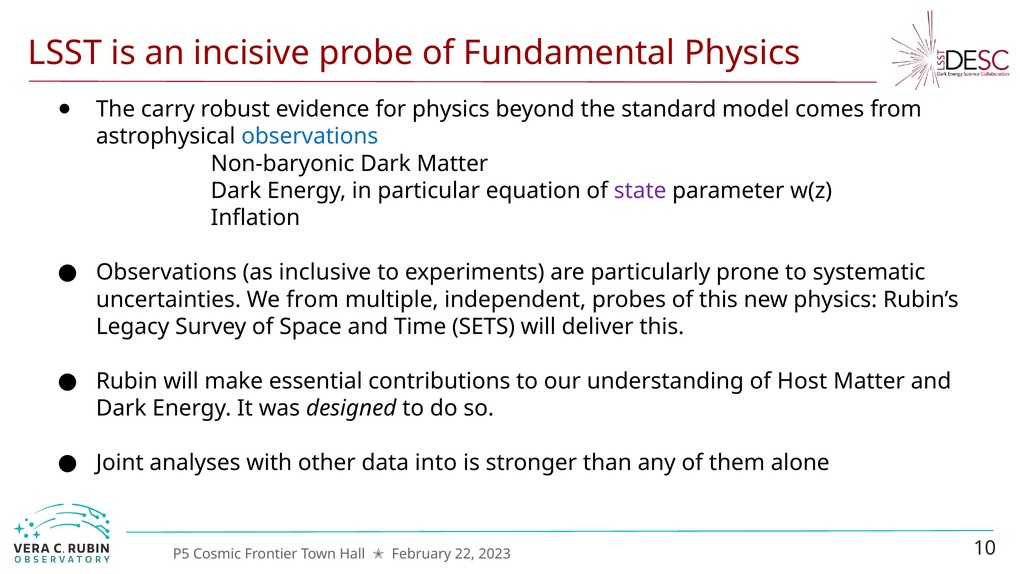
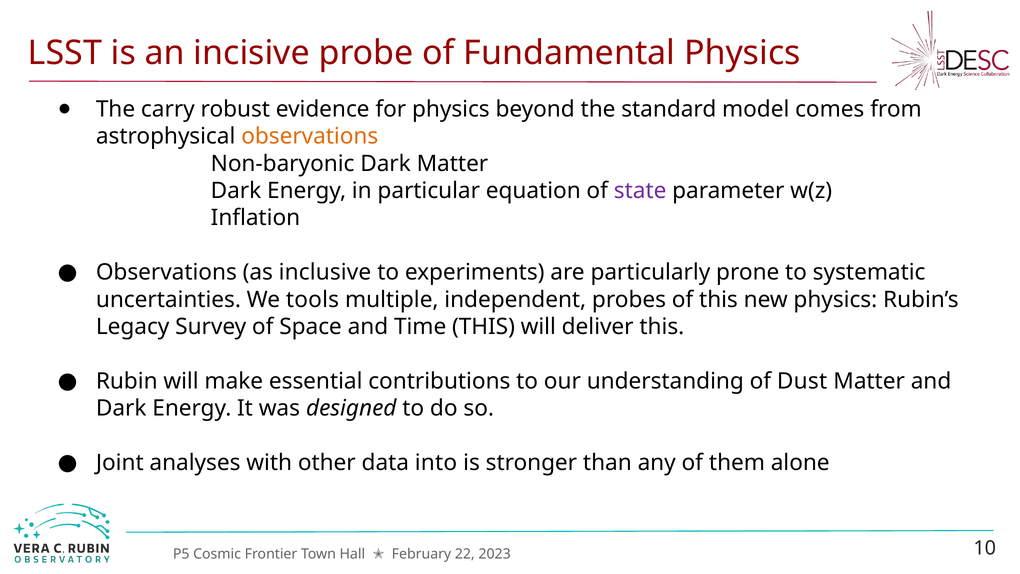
observations colour: blue -> orange (310, 136)
We from: from -> tools (312, 299)
Time SETS: SETS -> THIS (483, 327)
Host: Host -> Dust (802, 381)
